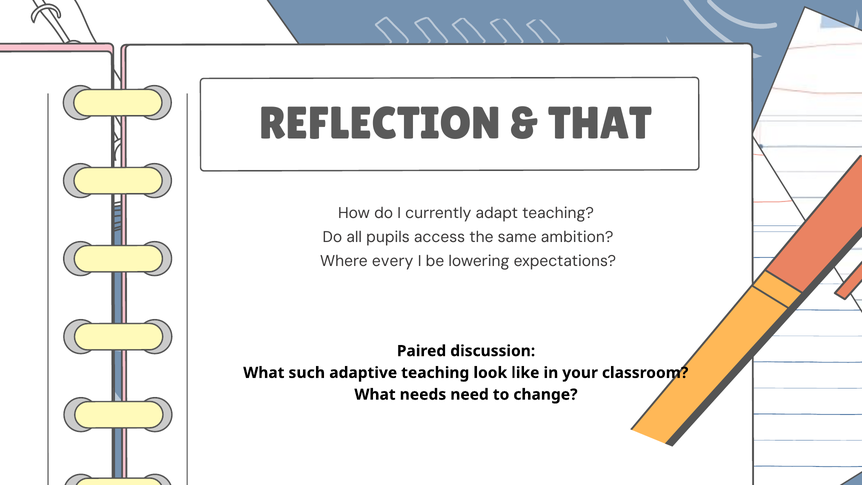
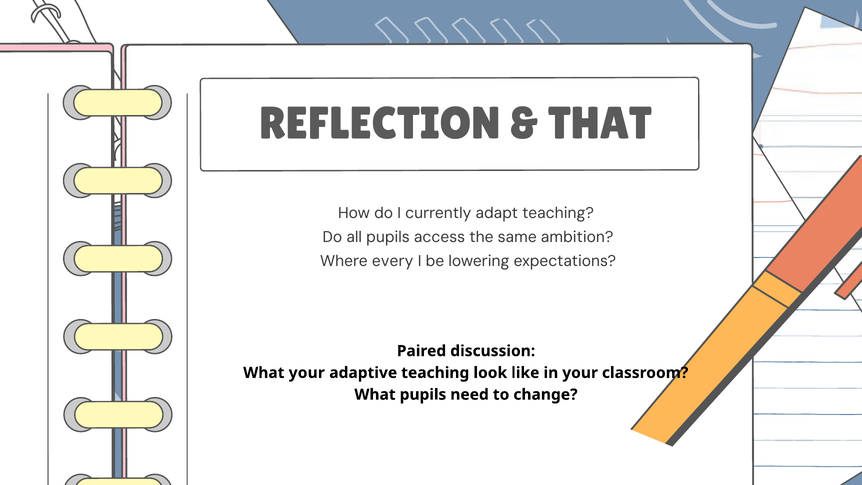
What such: such -> your (307, 373)
What needs: needs -> pupils (423, 395)
